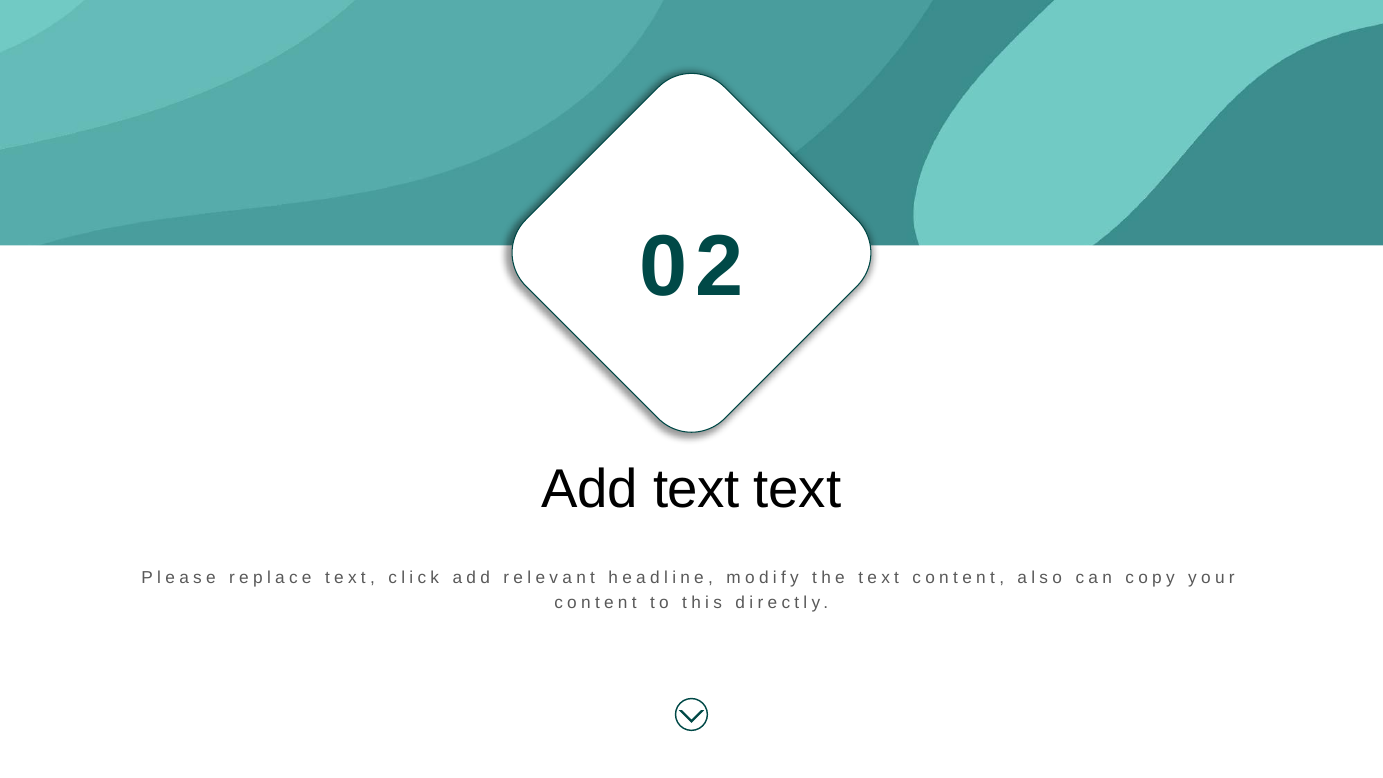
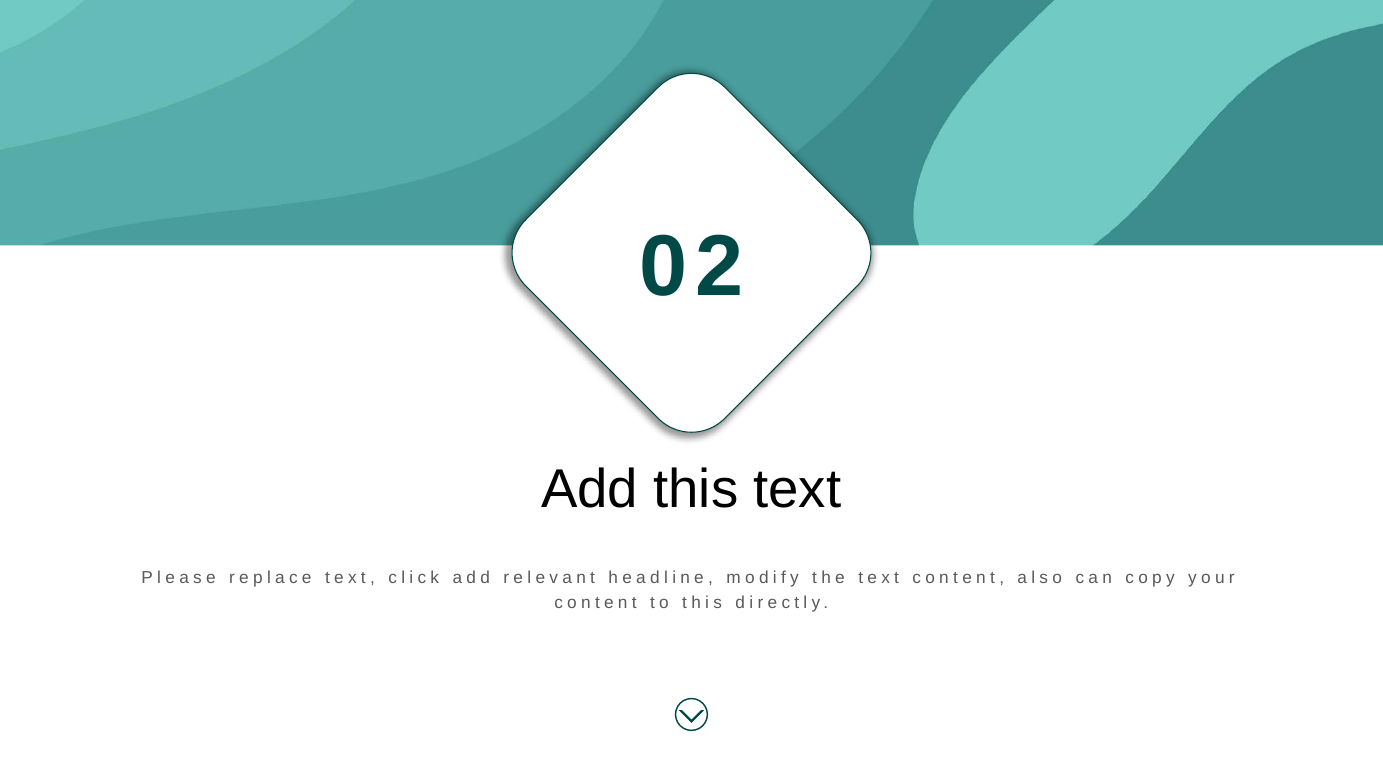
Add text: text -> this (696, 489)
